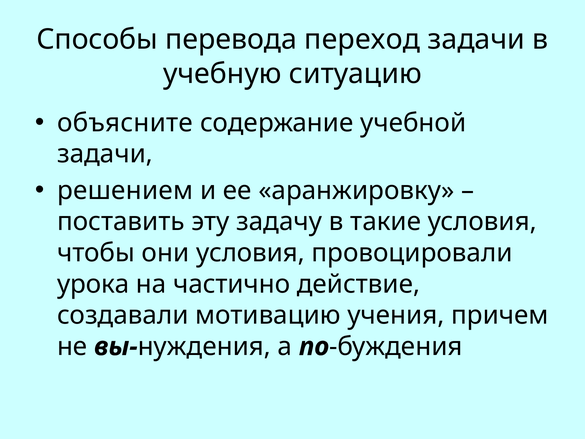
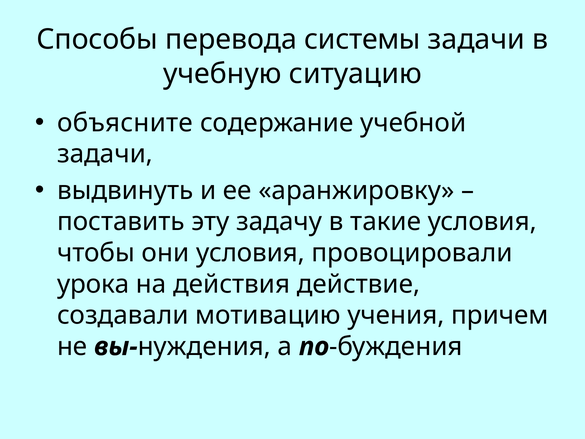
переход: переход -> системы (362, 40)
решением: решением -> выдвинуть (125, 190)
частично: частично -> действия (232, 284)
